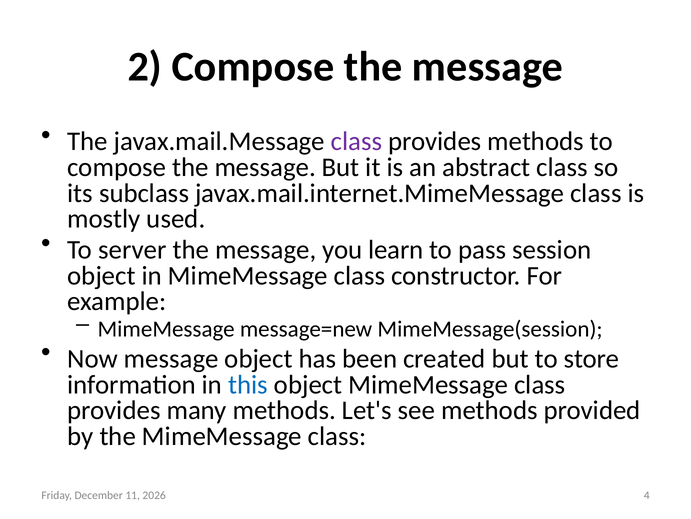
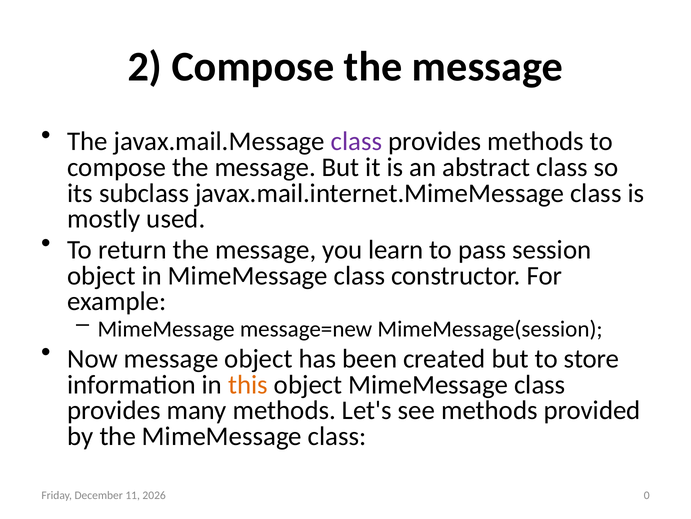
server: server -> return (132, 249)
this colour: blue -> orange (248, 384)
4: 4 -> 0 (647, 495)
